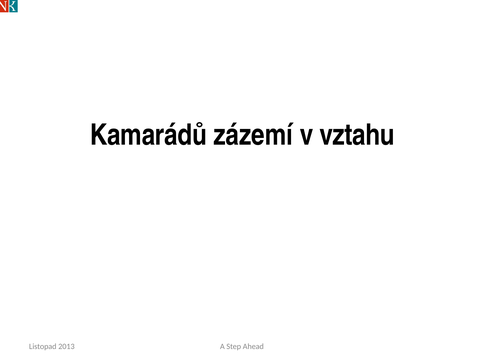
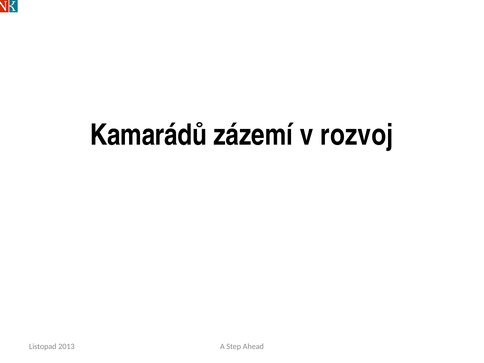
vztahu: vztahu -> rozvoj (357, 135)
